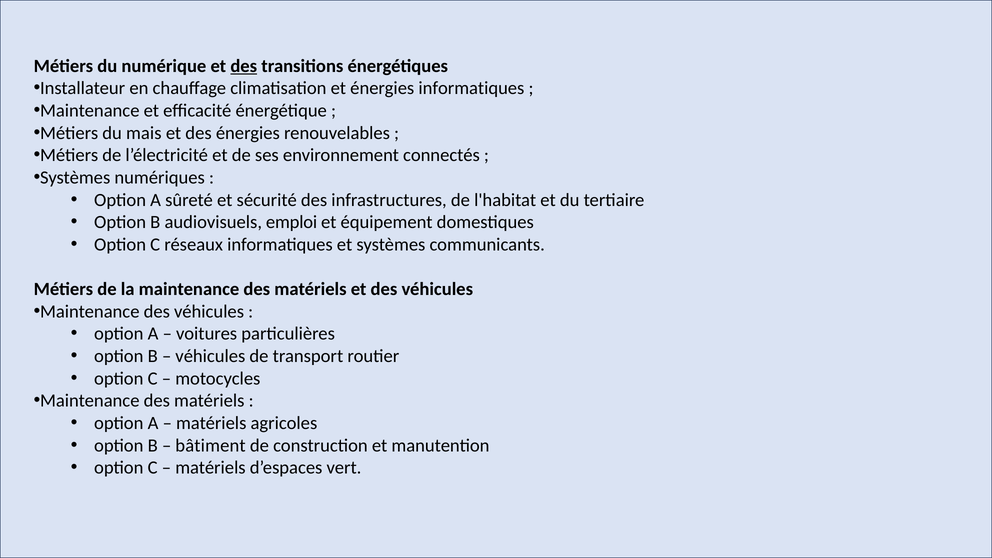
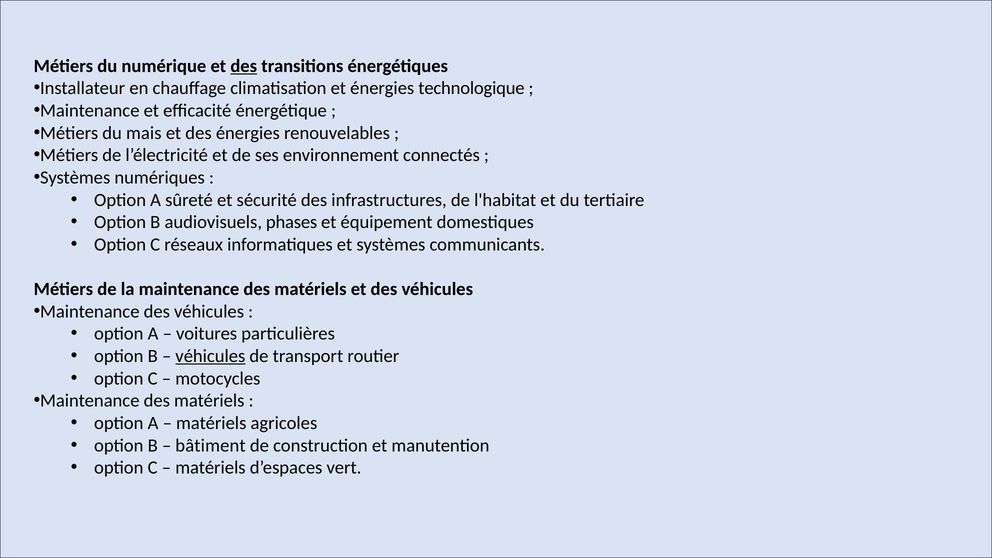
énergies informatiques: informatiques -> technologique (471, 88)
emploi: emploi -> phases (292, 222)
véhicules underline: none -> present (210, 356)
